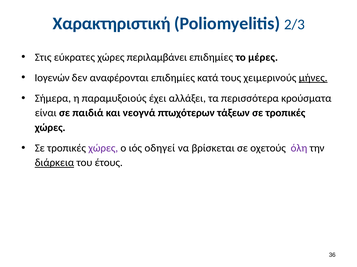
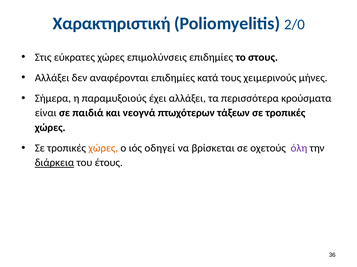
2/3: 2/3 -> 2/0 (295, 25)
περιλαμβάνει: περιλαμβάνει -> επιμολύνσεις (157, 57)
μέρες: μέρες -> στους (263, 57)
Ιογενών: Ιογενών -> Αλλάξει (52, 78)
μήνες underline: present -> none (313, 78)
χώρες colour: purple -> orange (103, 148)
